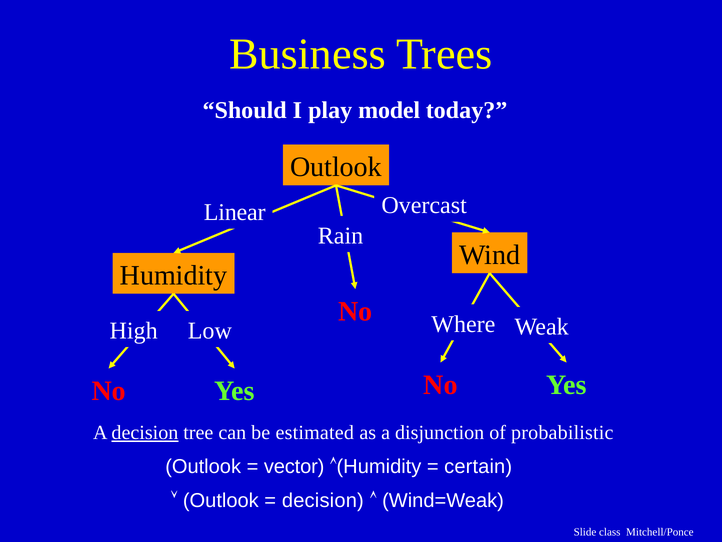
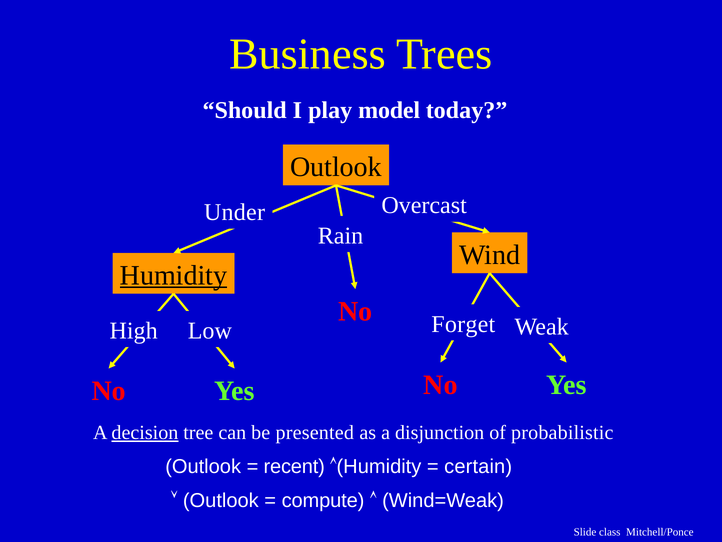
Linear: Linear -> Under (234, 212)
Humidity underline: none -> present (174, 275)
Where: Where -> Forget (463, 324)
estimated: estimated -> presented (315, 432)
vector: vector -> recent (294, 466)
decision: decision -> compute (323, 500)
